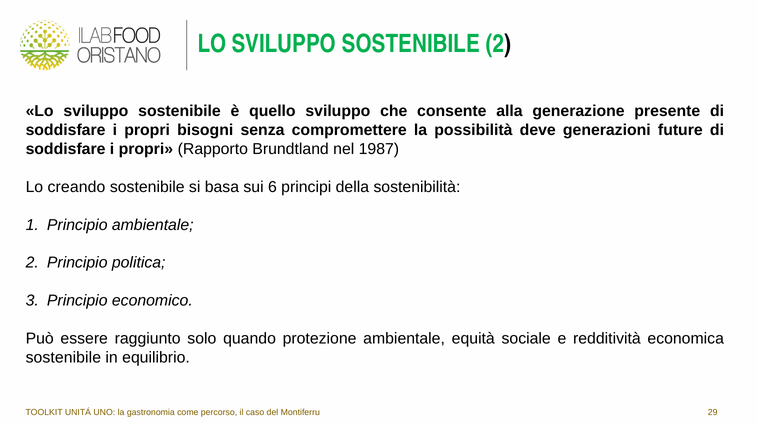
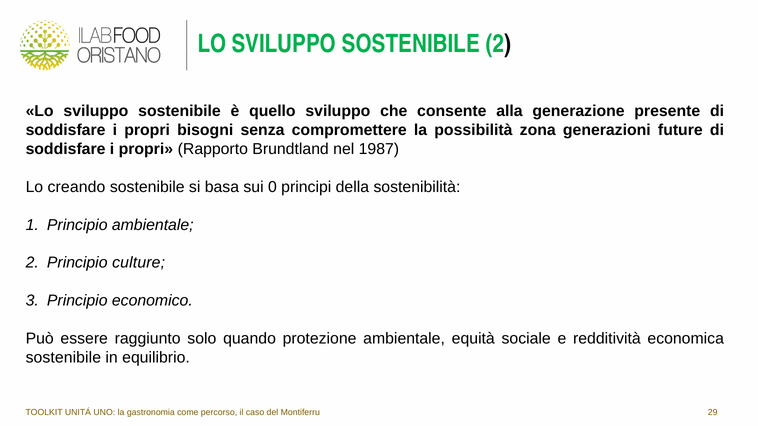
deve: deve -> zona (538, 130)
6: 6 -> 0 (272, 187)
politica: politica -> culture (139, 263)
